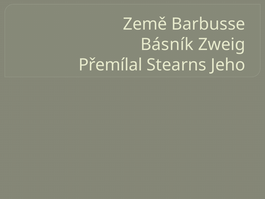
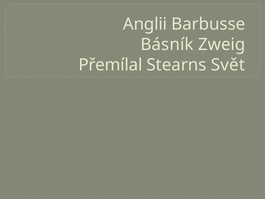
Země: Země -> Anglii (145, 24)
Jeho: Jeho -> Svět (228, 65)
